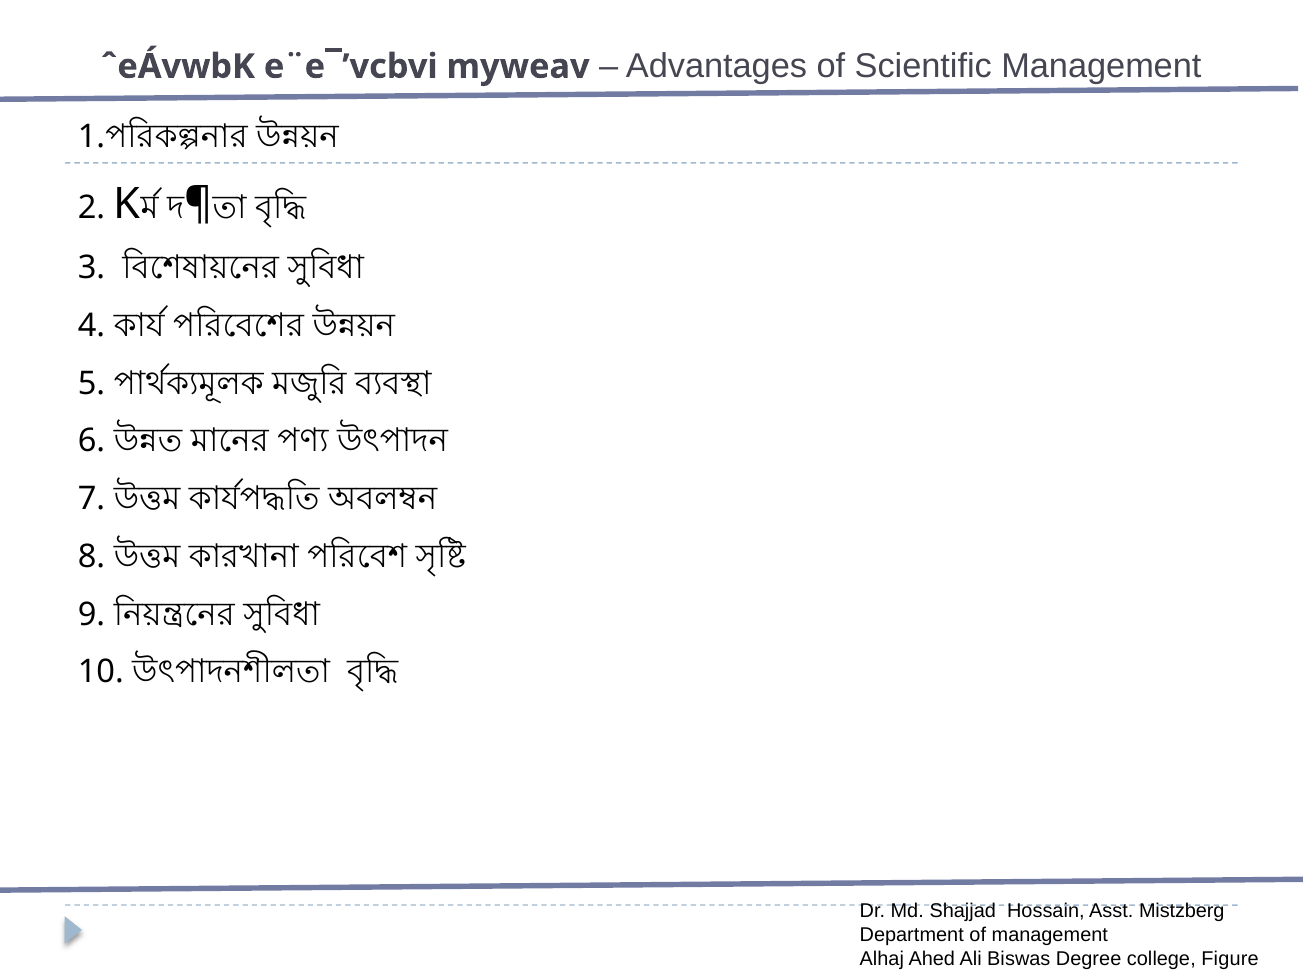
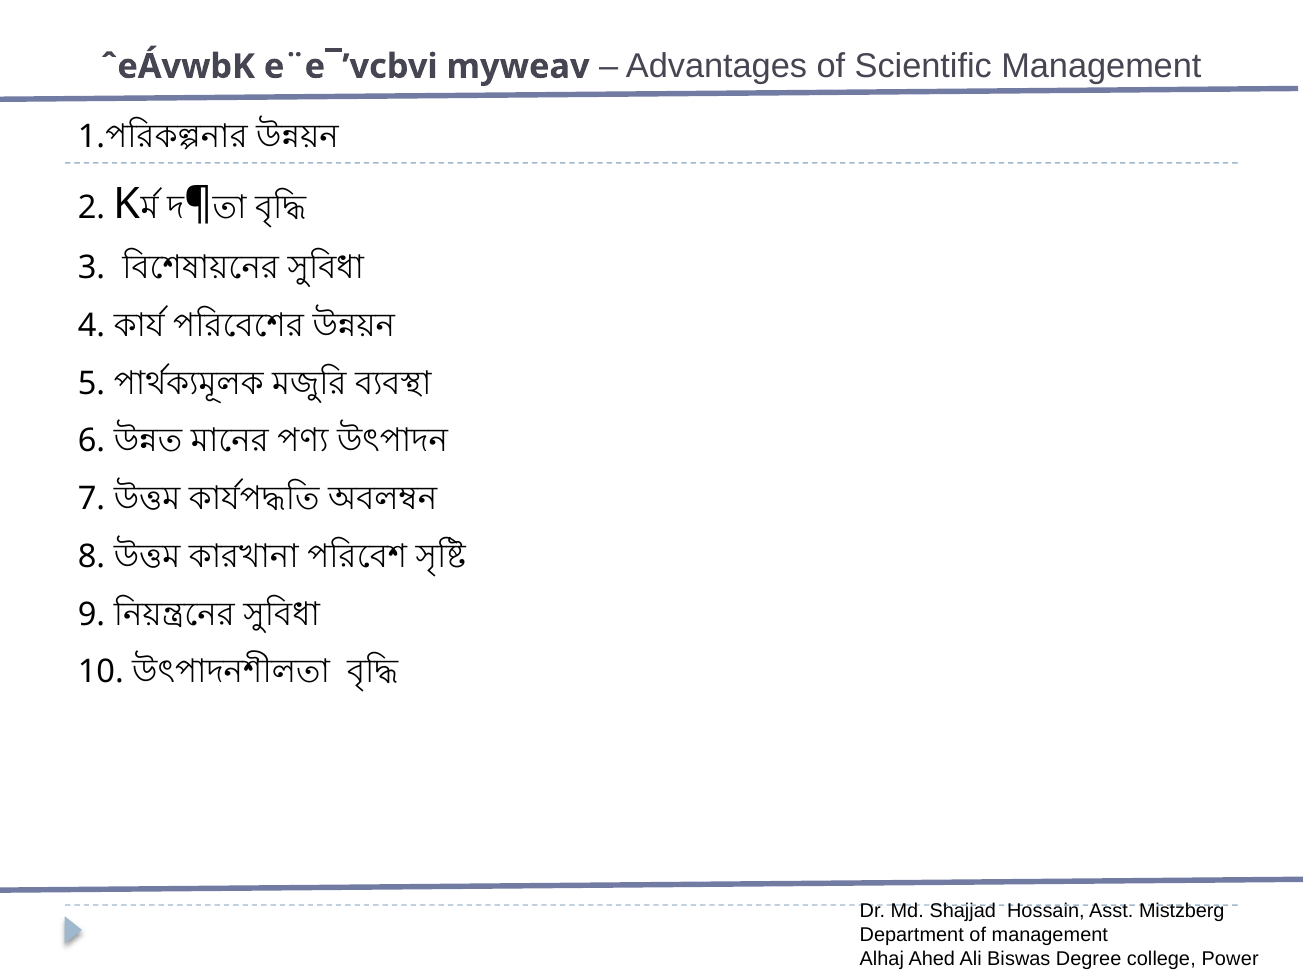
Figure: Figure -> Power (1230, 959)
